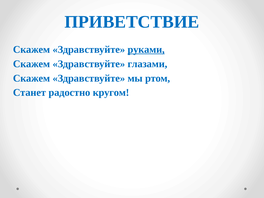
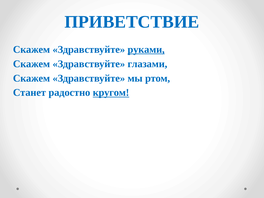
кругом underline: none -> present (111, 93)
